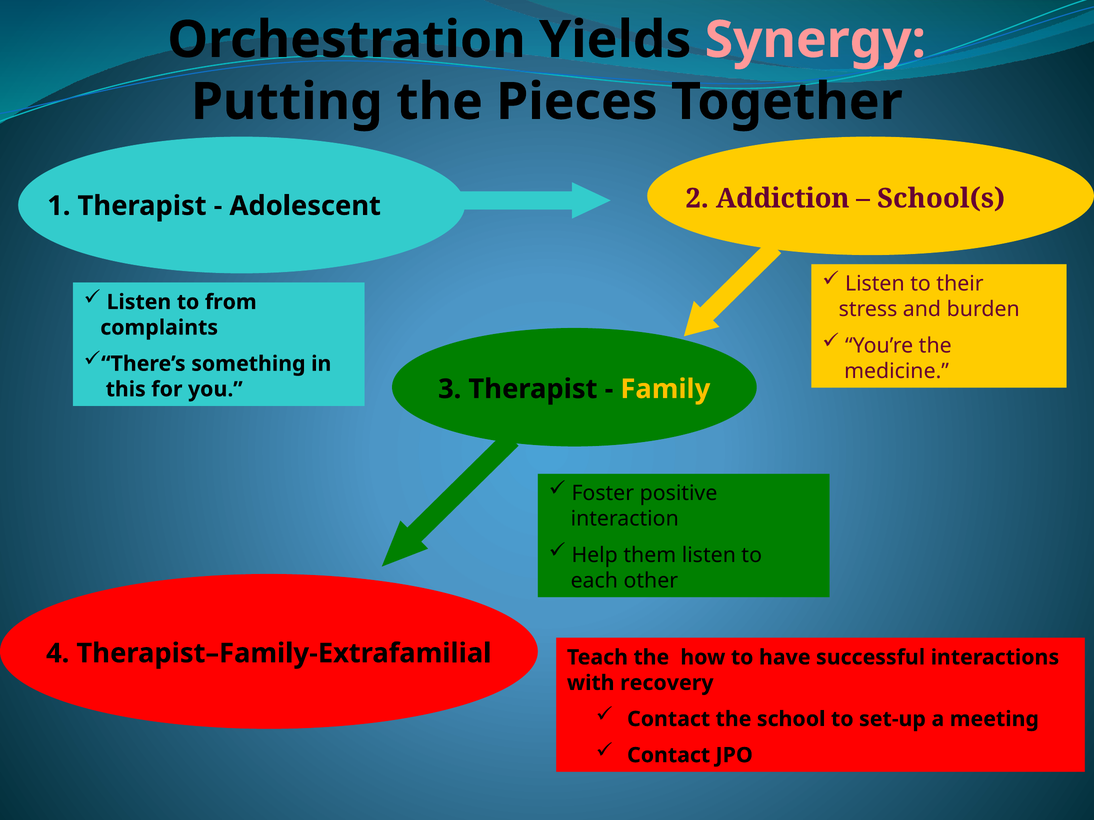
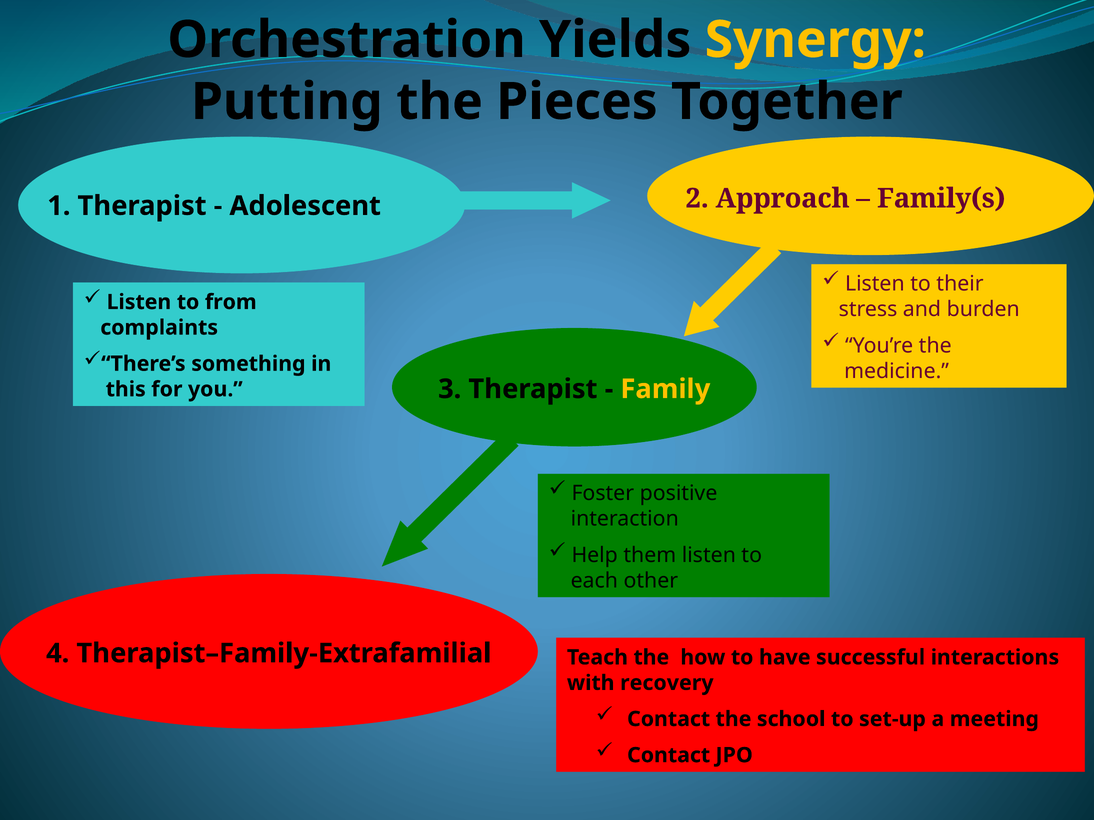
Synergy colour: pink -> yellow (815, 40)
Addiction: Addiction -> Approach (783, 199)
School(s: School(s -> Family(s (941, 199)
